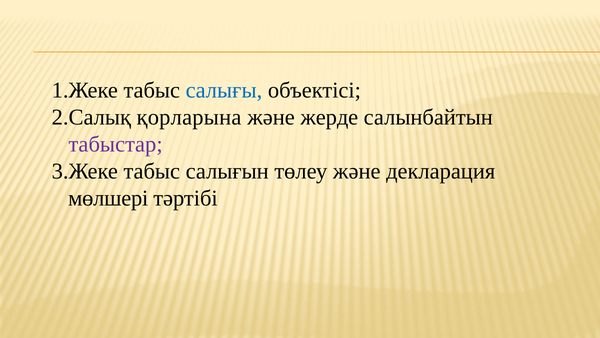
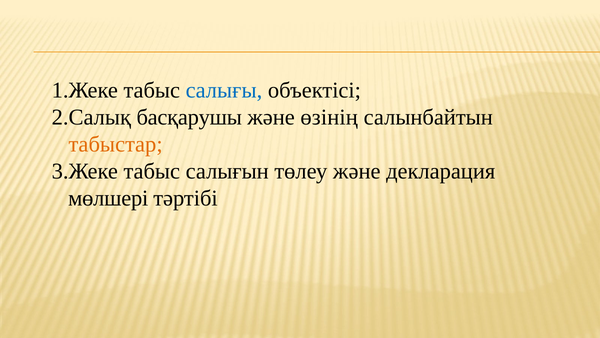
қорларына: қорларына -> басқарушы (189, 117)
жерде: жерде -> өзінің (329, 117)
табыстар colour: purple -> orange (116, 144)
